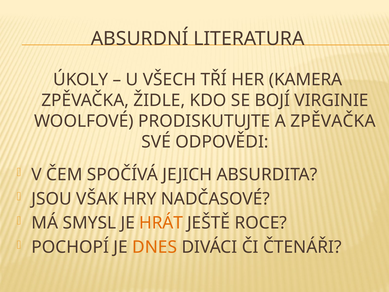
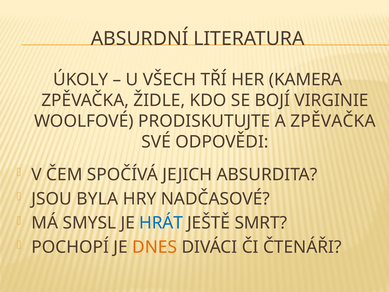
VŠAK: VŠAK -> BYLA (97, 199)
HRÁT colour: orange -> blue (161, 223)
ROCE: ROCE -> SMRT (261, 223)
